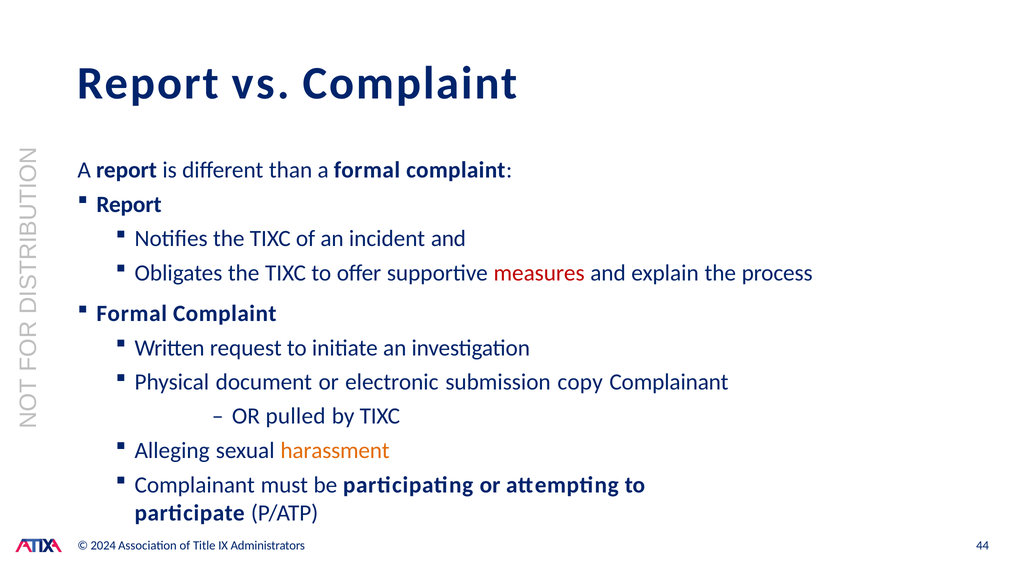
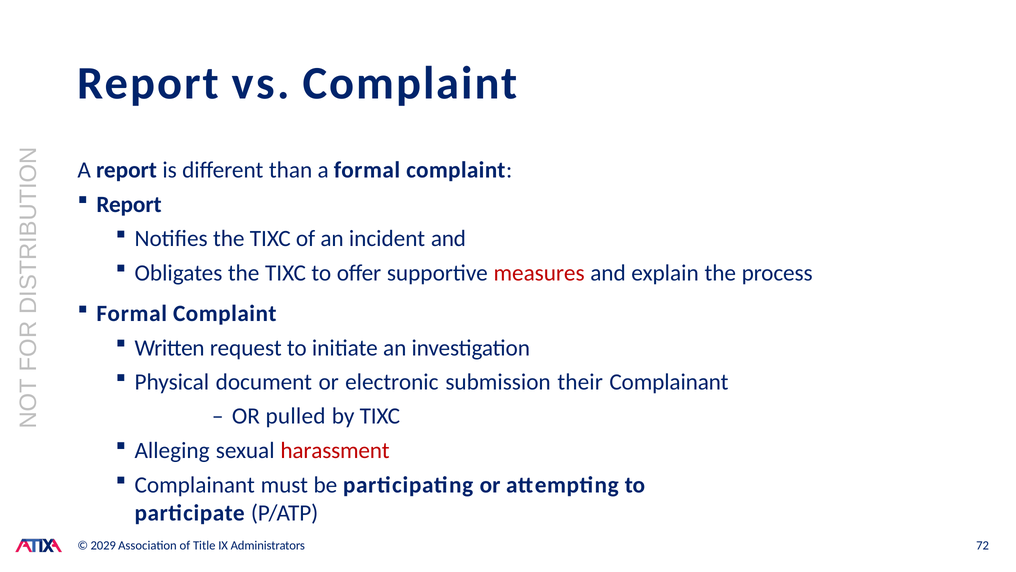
copy: copy -> their (580, 382)
harassment colour: orange -> red (335, 450)
2024: 2024 -> 2029 (103, 545)
44: 44 -> 72 (983, 545)
